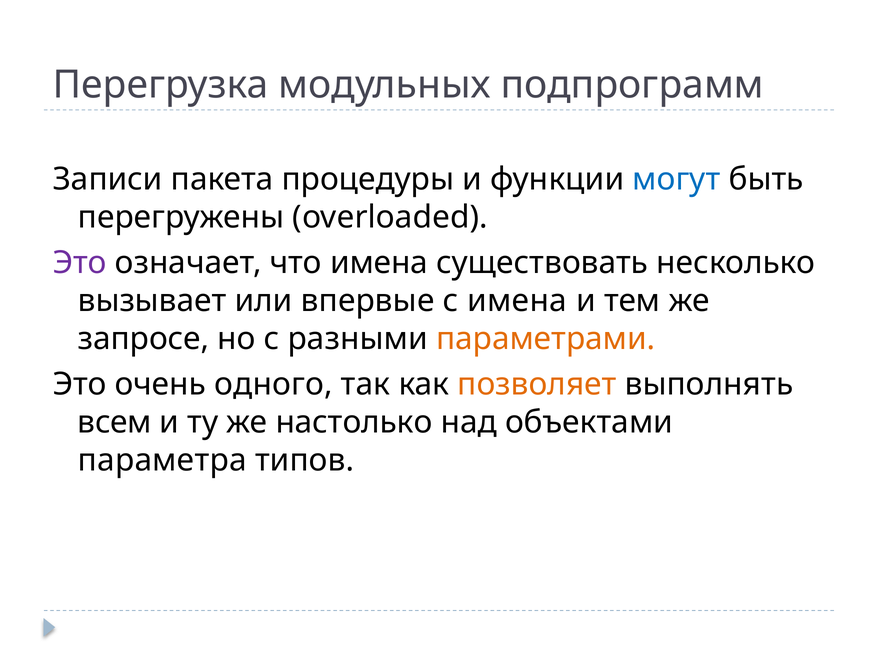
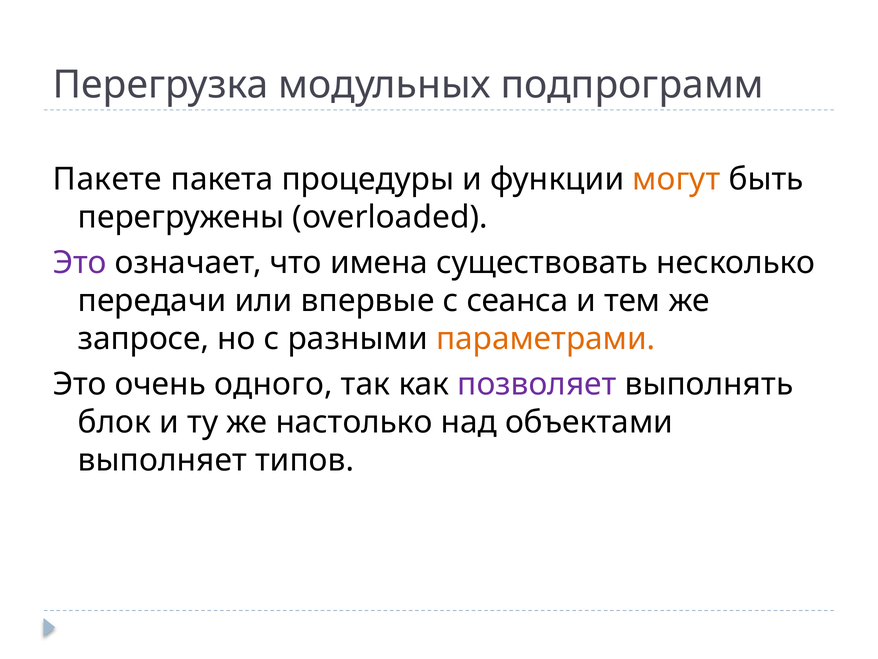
Записи: Записи -> Пакете (107, 179)
могут colour: blue -> orange (676, 179)
вызывает: вызывает -> передачи (152, 301)
с имена: имена -> сеанса (517, 301)
позволяет colour: orange -> purple (537, 384)
всем: всем -> блок (114, 422)
параметра: параметра -> выполняет (162, 460)
